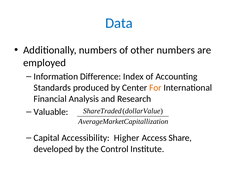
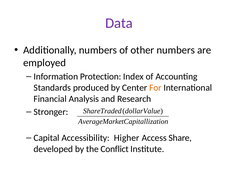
Data colour: blue -> purple (119, 23)
Difference: Difference -> Protection (101, 76)
Valuable: Valuable -> Stronger (51, 111)
Control: Control -> Conflict (115, 149)
